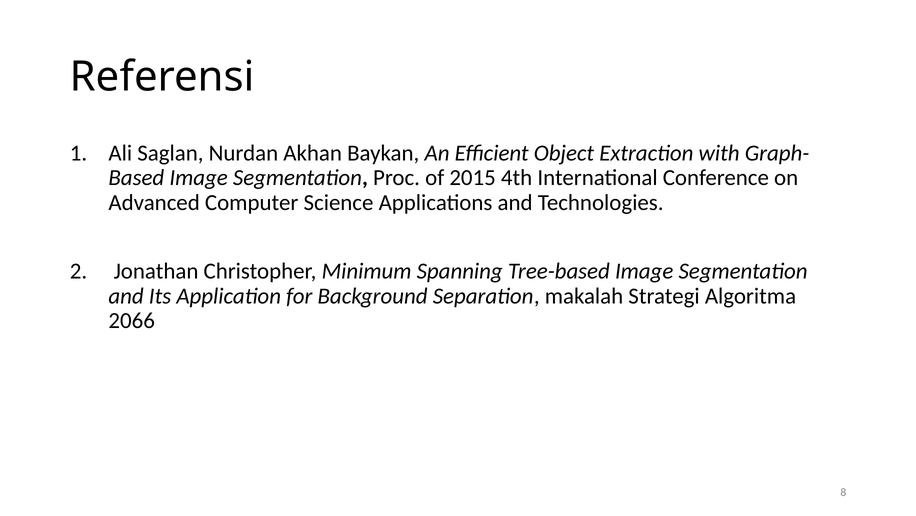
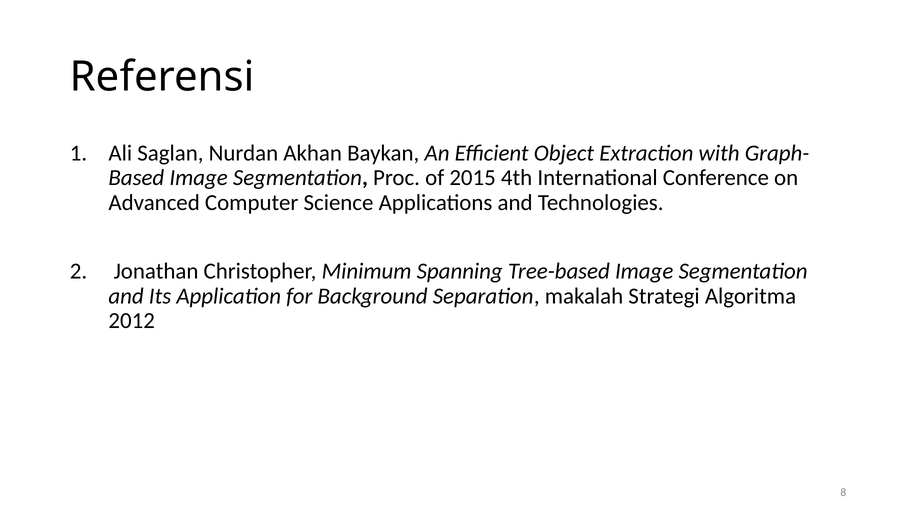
2066: 2066 -> 2012 (132, 320)
